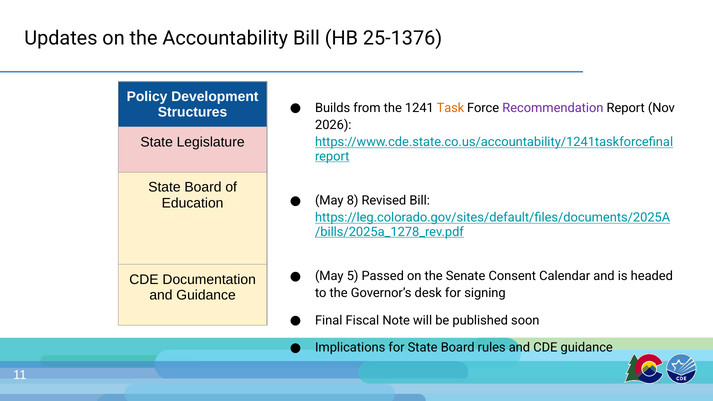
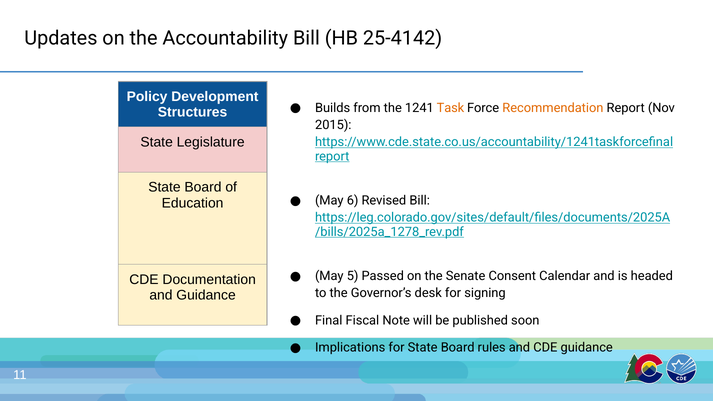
25-1376: 25-1376 -> 25-4142 (403, 38)
Recommendation colour: purple -> orange (553, 108)
2026: 2026 -> 2015 (333, 125)
8: 8 -> 6 (353, 201)
